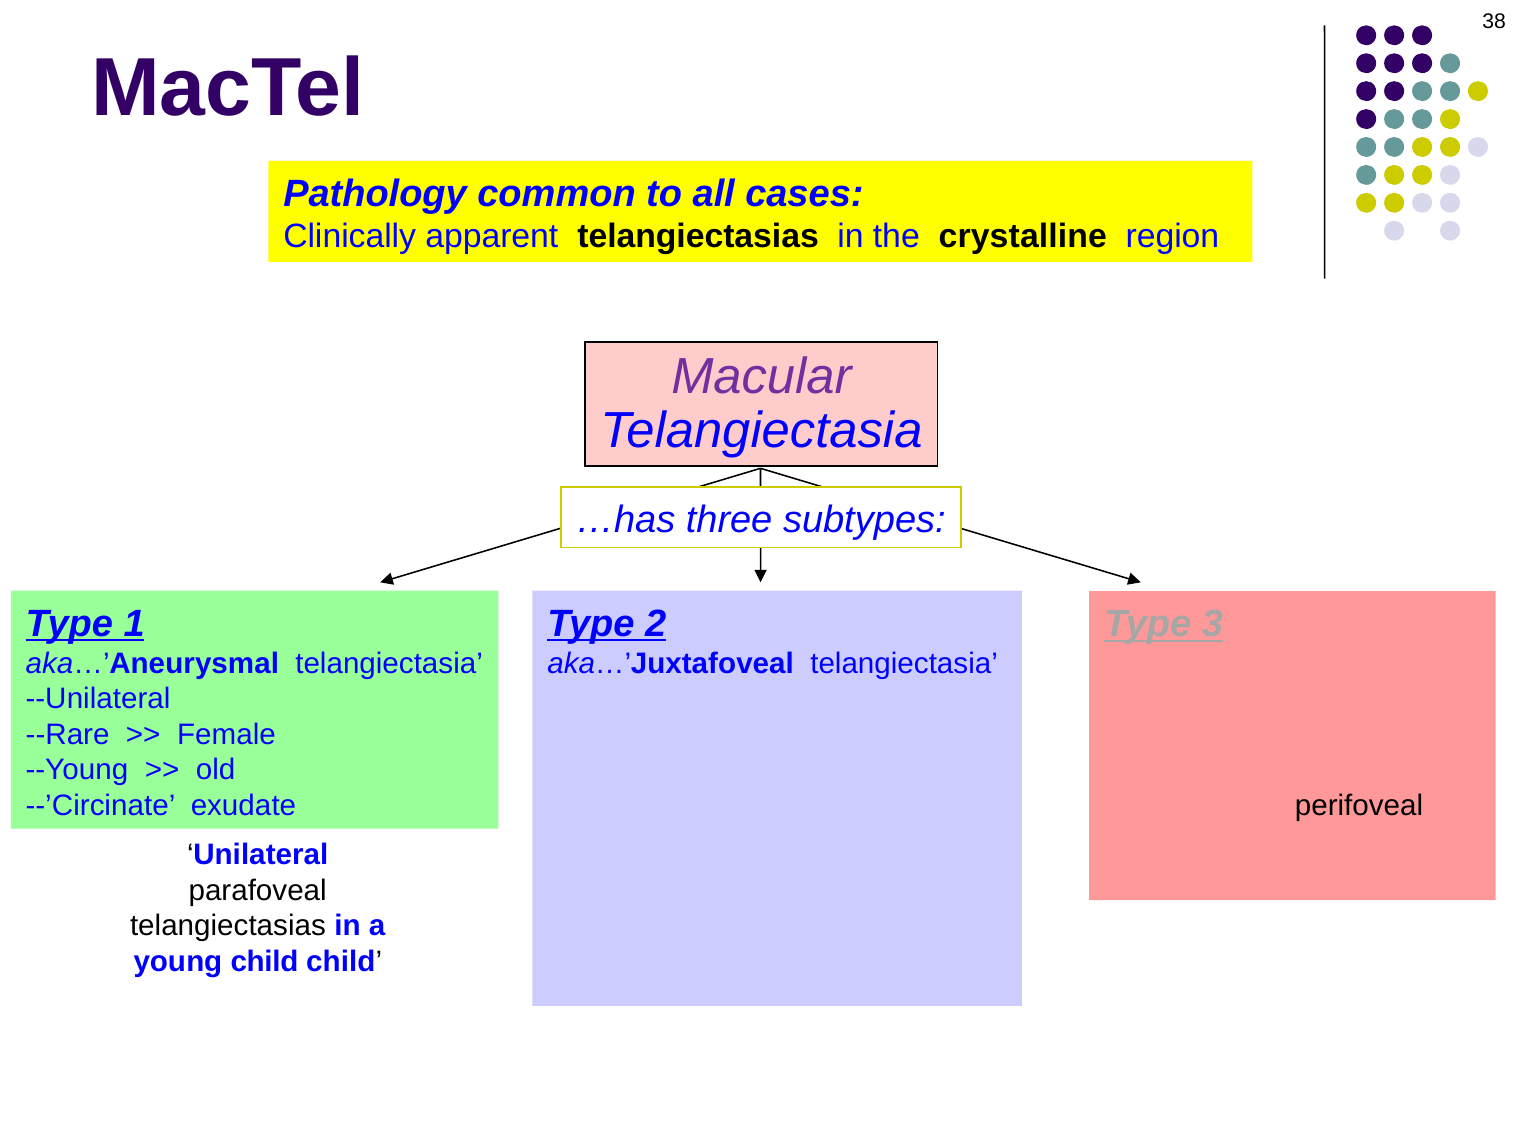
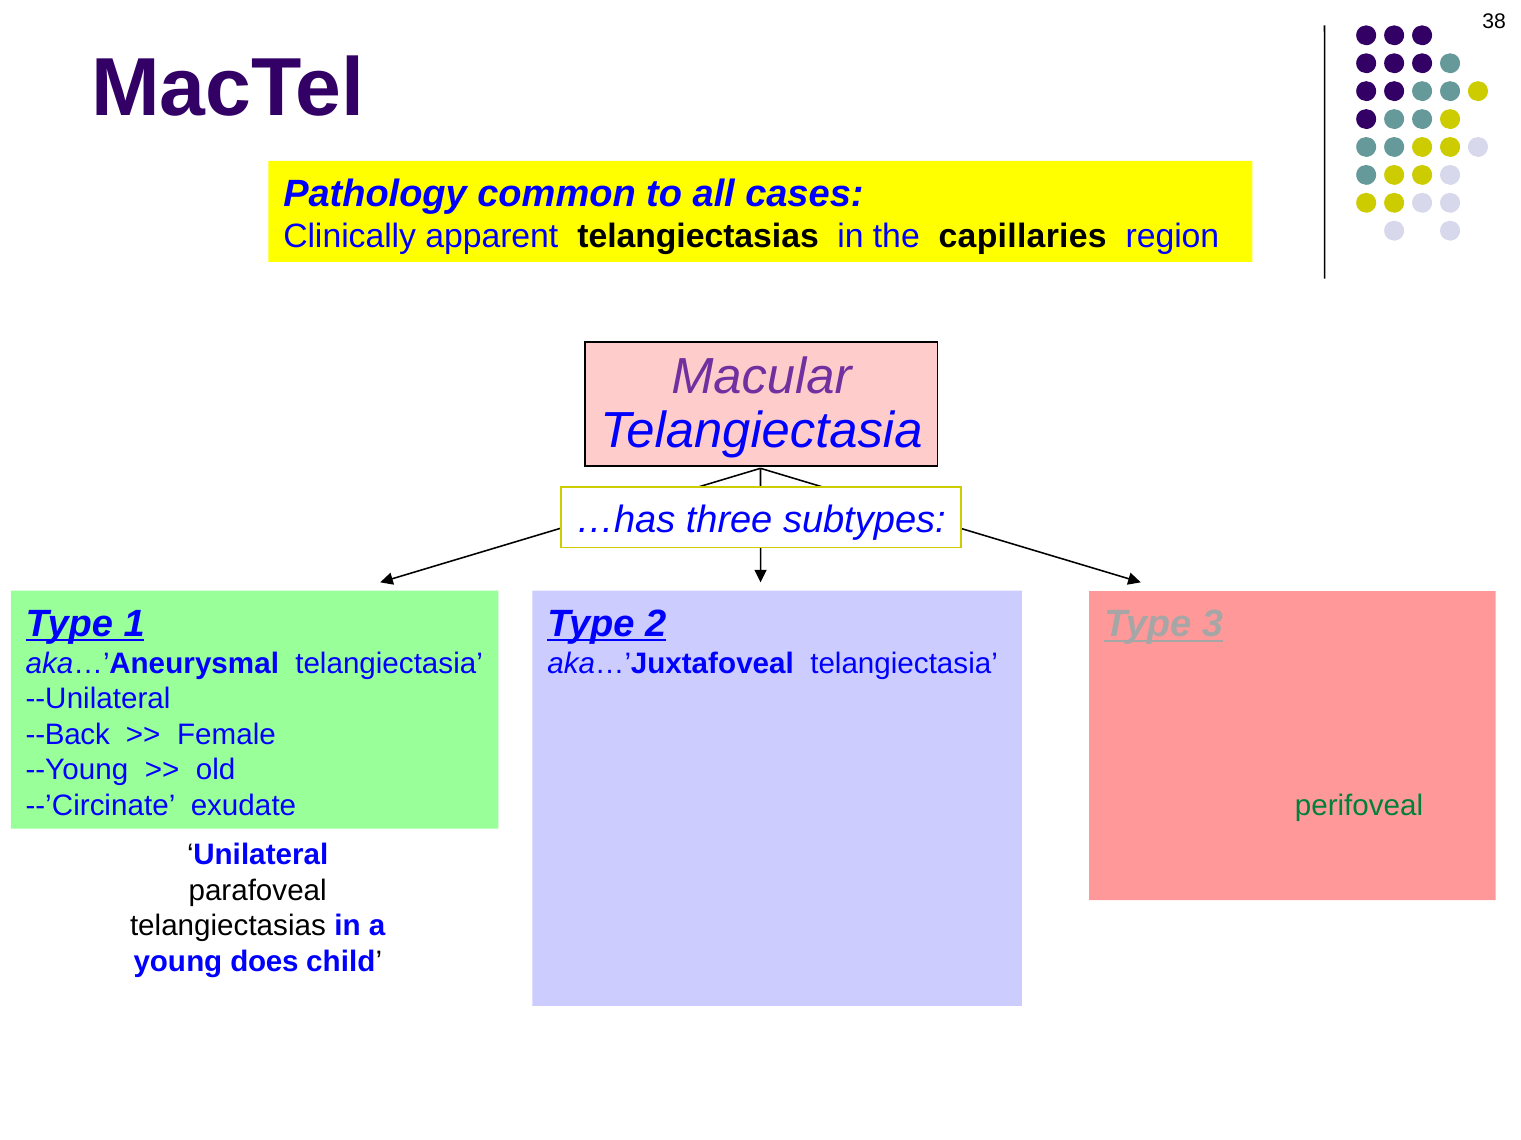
the crystalline: crystalline -> capillaries (1023, 237)
--Rare: --Rare -> --Back (68, 735)
perifoveal colour: black -> green (1359, 806)
young child: child -> does (264, 962)
